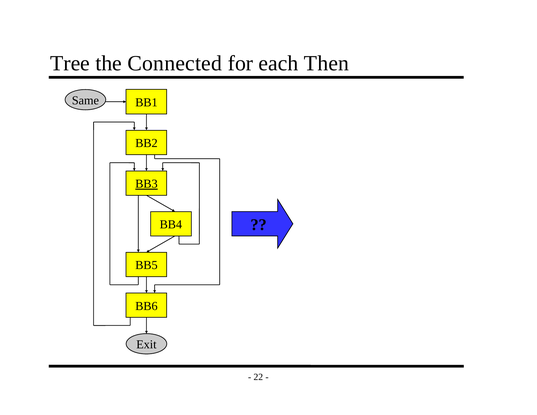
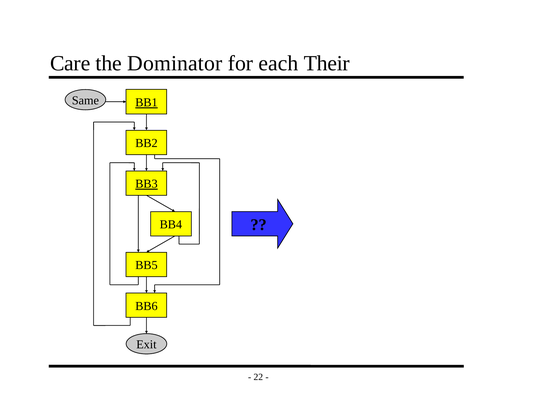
Tree: Tree -> Care (70, 63)
Connected: Connected -> Dominator (175, 63)
Then: Then -> Their (327, 63)
BB1 underline: none -> present (146, 103)
